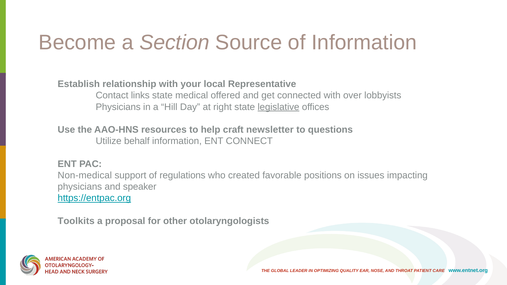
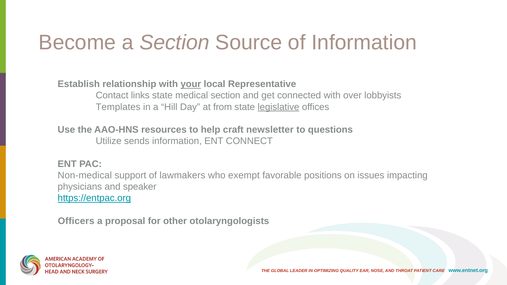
your underline: none -> present (191, 84)
medical offered: offered -> section (226, 96)
Physicians: Physicians -> Templates (118, 107)
right: right -> from (223, 107)
behalf: behalf -> sends (137, 141)
regulations: regulations -> lawmakers (182, 175)
created: created -> exempt (244, 175)
Toolkits: Toolkits -> Officers (76, 221)
